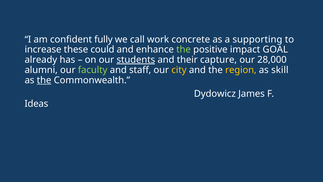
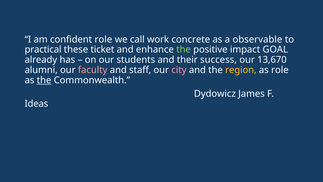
confident fully: fully -> role (103, 39)
supporting: supporting -> observable (257, 39)
increase: increase -> practical (43, 50)
could: could -> ticket (102, 50)
students underline: present -> none (136, 60)
capture: capture -> success (219, 60)
28,000: 28,000 -> 13,670 (272, 60)
faculty colour: light green -> pink (93, 70)
city colour: yellow -> pink (179, 70)
as skill: skill -> role (280, 70)
